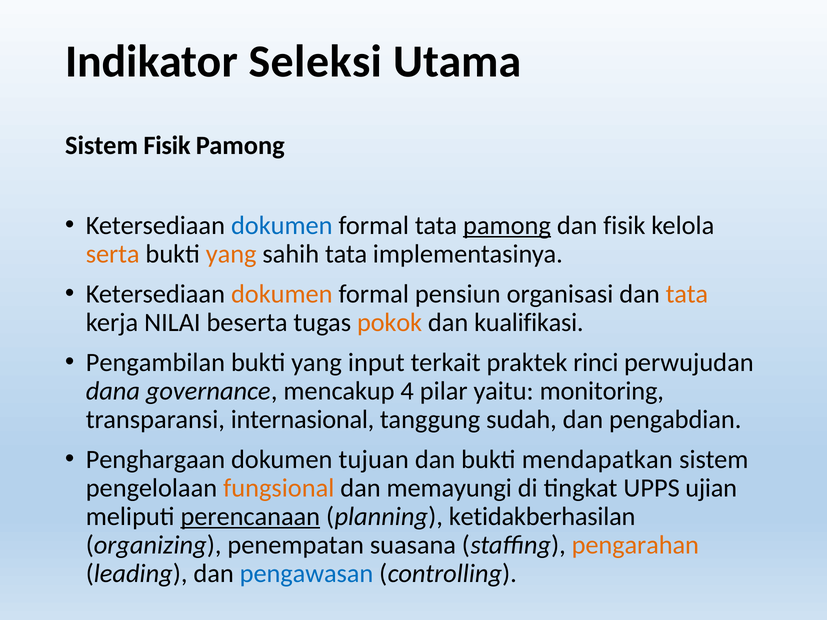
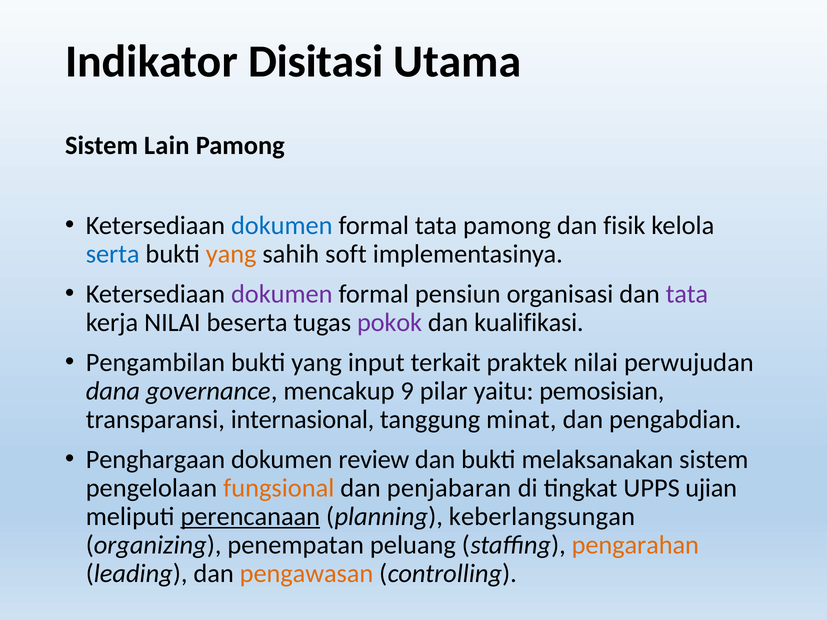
Seleksi: Seleksi -> Disitasi (316, 61)
Sistem Fisik: Fisik -> Lain (167, 145)
pamong underline: present -> none (507, 225)
serta colour: orange -> blue (113, 254)
sahih tata: tata -> soft (346, 254)
dokumen colour: orange -> purple (282, 294)
tata colour: orange -> purple (687, 294)
pokok colour: orange -> purple (390, 323)
praktek rinci: rinci -> nilai (596, 363)
4: 4 -> 9 (407, 391)
monitoring: monitoring -> pemosisian (602, 391)
sudah: sudah -> minat (521, 420)
tujuan: tujuan -> review (374, 460)
mendapatkan: mendapatkan -> melaksanakan (597, 460)
memayungi: memayungi -> penjabaran (449, 488)
ketidakberhasilan: ketidakberhasilan -> keberlangsungan (542, 517)
suasana: suasana -> peluang (413, 545)
pengawasan colour: blue -> orange (307, 574)
